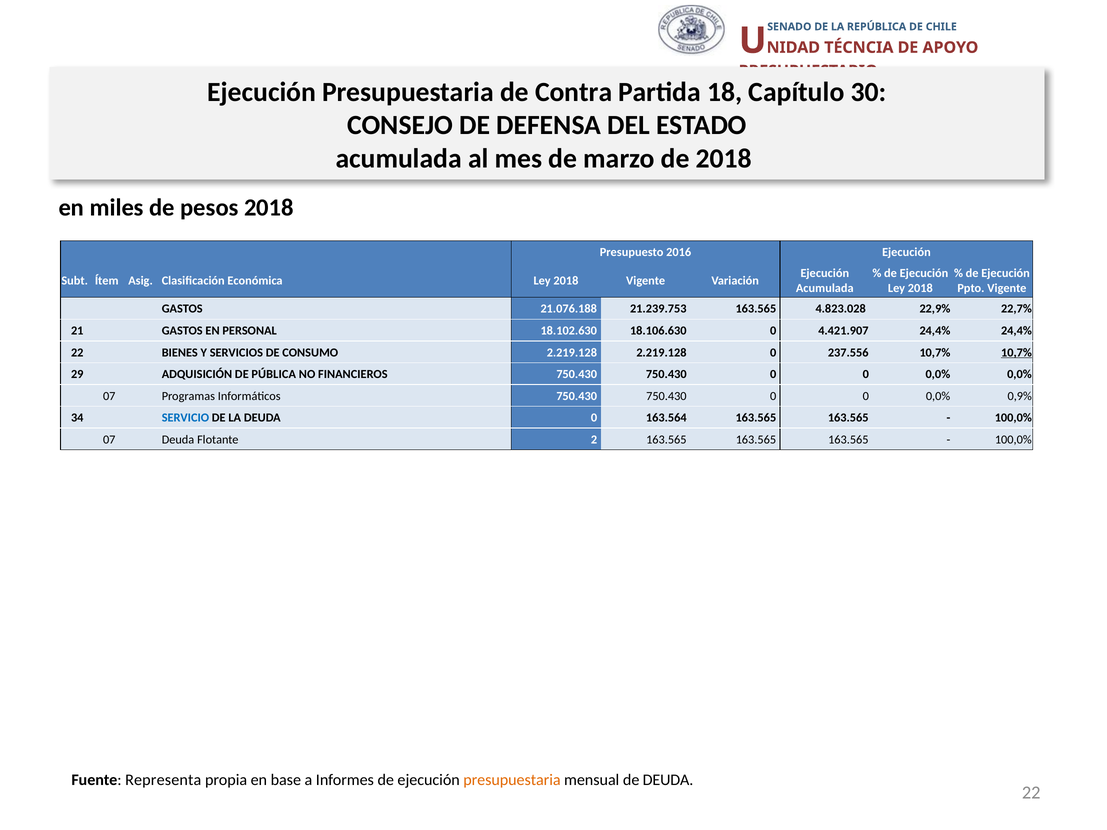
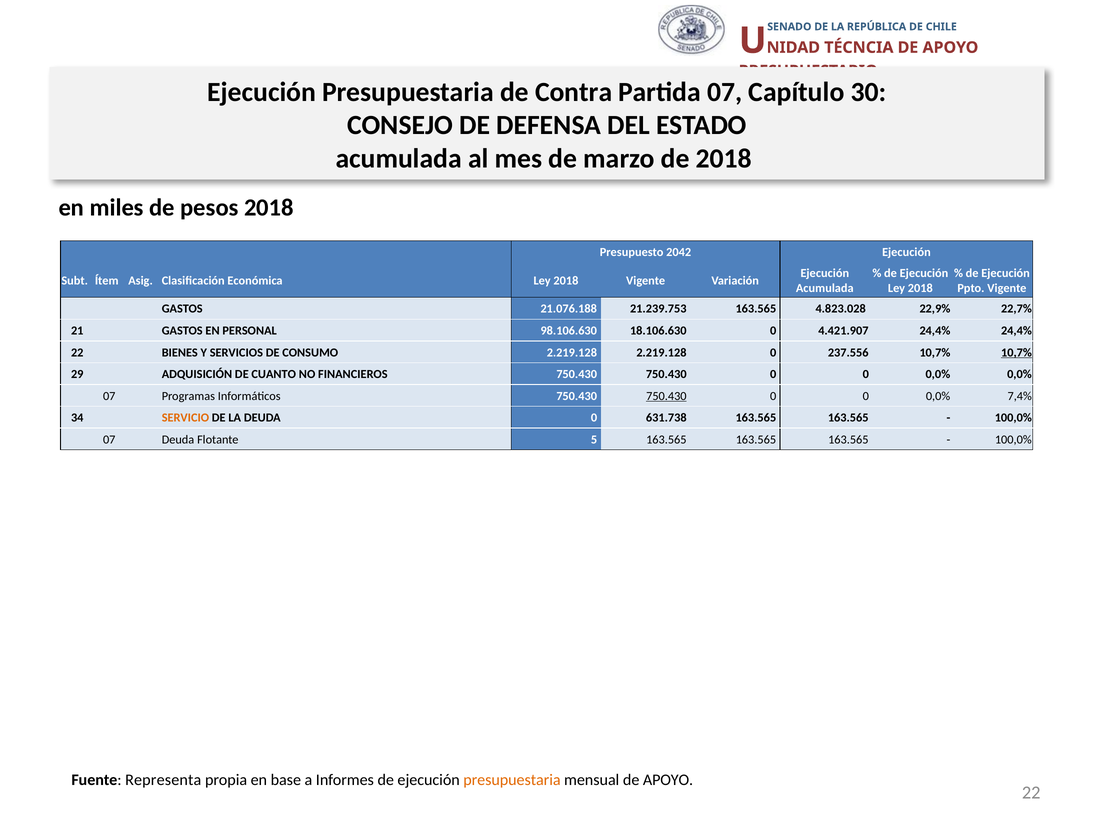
Partida 18: 18 -> 07 (725, 92)
2016: 2016 -> 2042 (679, 252)
18.102.630: 18.102.630 -> 98.106.630 (569, 331)
PÚBLICA: PÚBLICA -> CUANTO (274, 374)
750.430 underline: none -> present (666, 396)
0,9%: 0,9% -> 7,4% (1020, 396)
SERVICIO colour: blue -> orange (185, 418)
163.564: 163.564 -> 631.738 (666, 418)
2: 2 -> 5 (594, 440)
mensual de DEUDA: DEUDA -> APOYO (668, 780)
